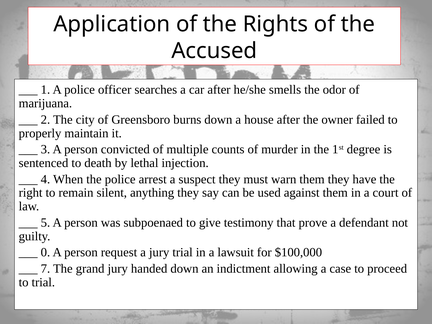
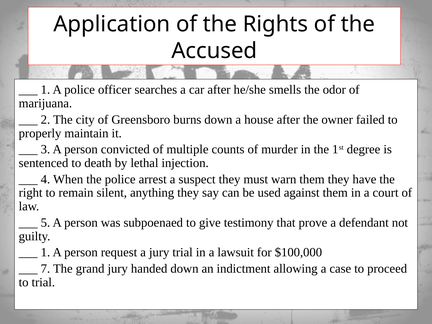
0: 0 -> 1 (45, 252)
